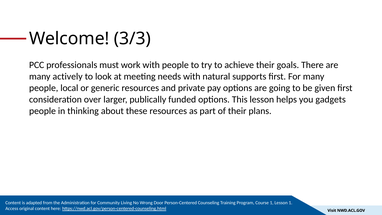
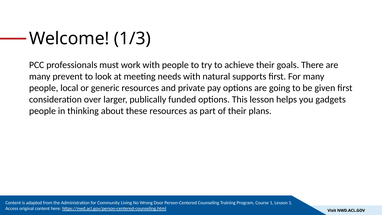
3/3: 3/3 -> 1/3 (132, 39)
actively: actively -> prevent (68, 76)
